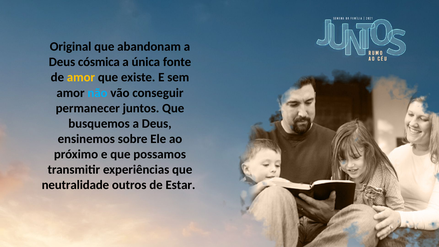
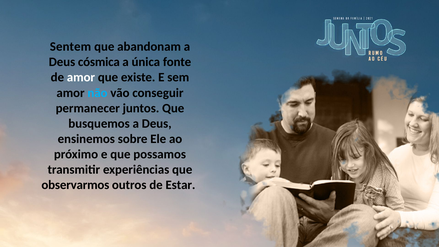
Original: Original -> Sentem (70, 47)
amor colour: yellow -> white (81, 77)
neutralidade: neutralidade -> observarmos (75, 185)
